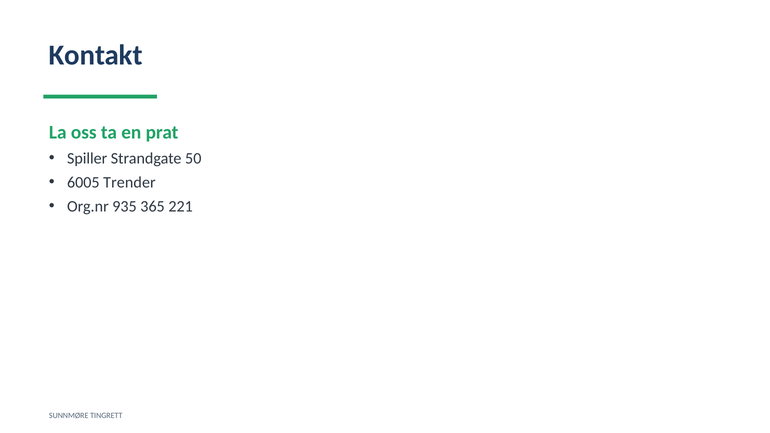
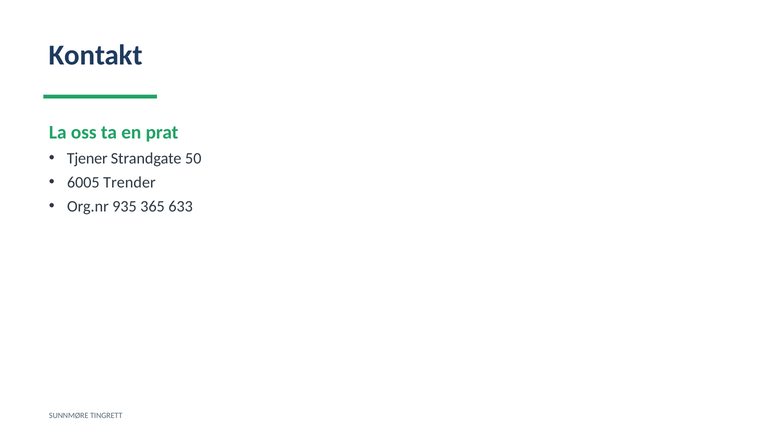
Spiller: Spiller -> Tjener (87, 158)
221: 221 -> 633 (181, 206)
